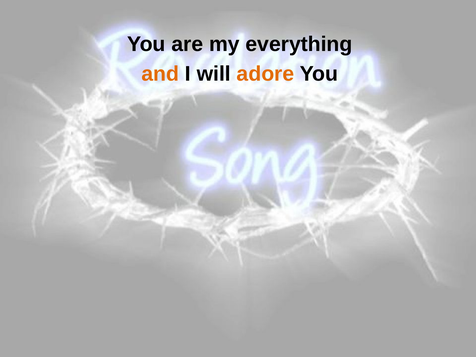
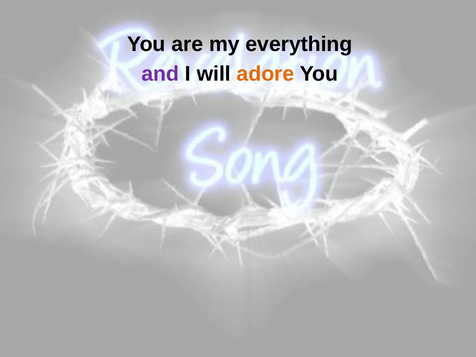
and colour: orange -> purple (160, 74)
